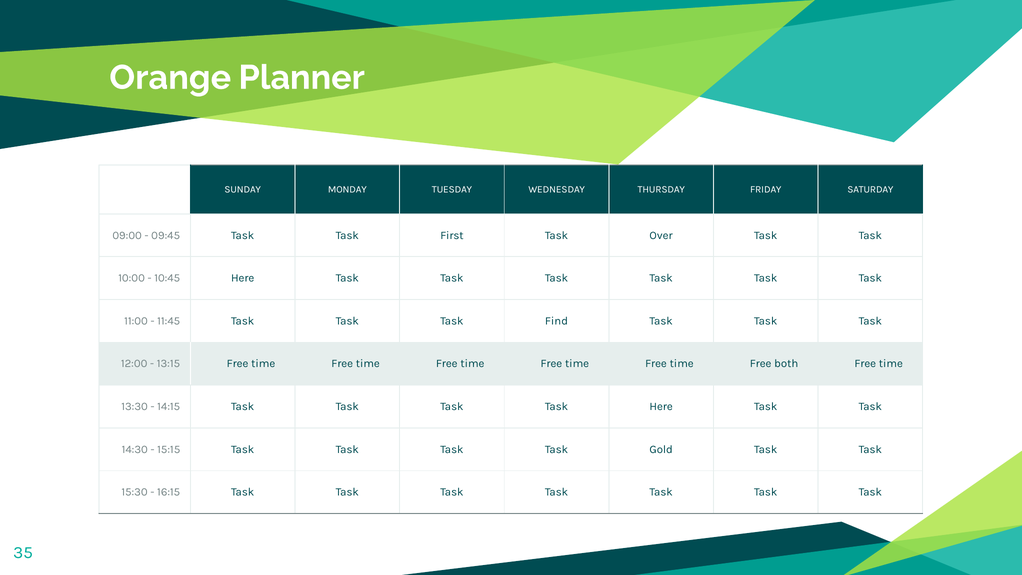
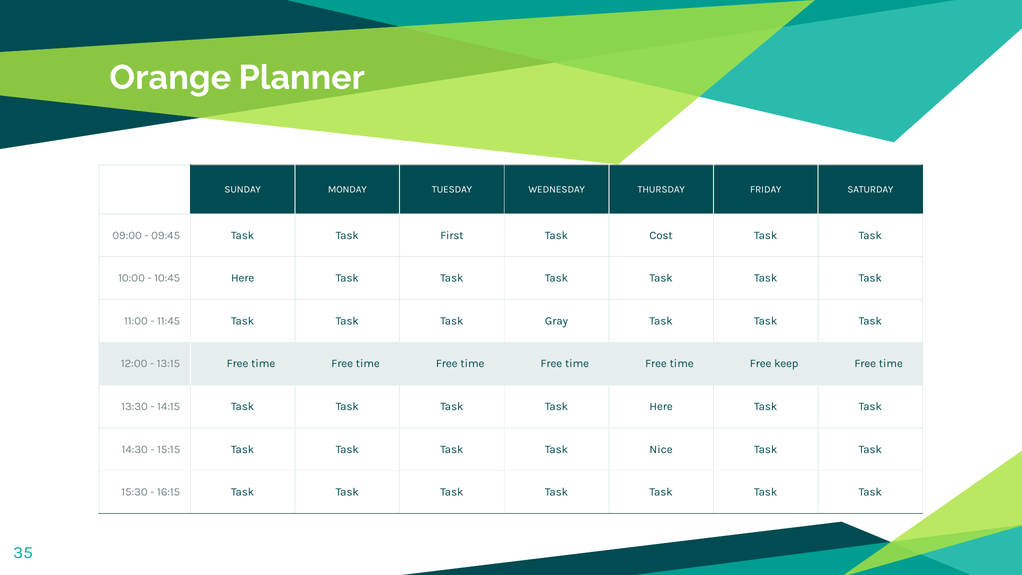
Over: Over -> Cost (661, 235)
Find: Find -> Gray (556, 321)
both: both -> keep (786, 364)
Gold: Gold -> Nice (661, 449)
